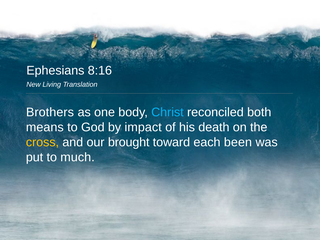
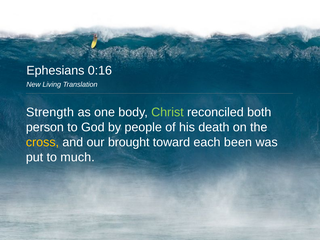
8:16: 8:16 -> 0:16 (100, 71)
Brothers: Brothers -> Strength (50, 112)
Christ colour: light blue -> light green (167, 112)
means: means -> person (45, 127)
impact: impact -> people (143, 127)
